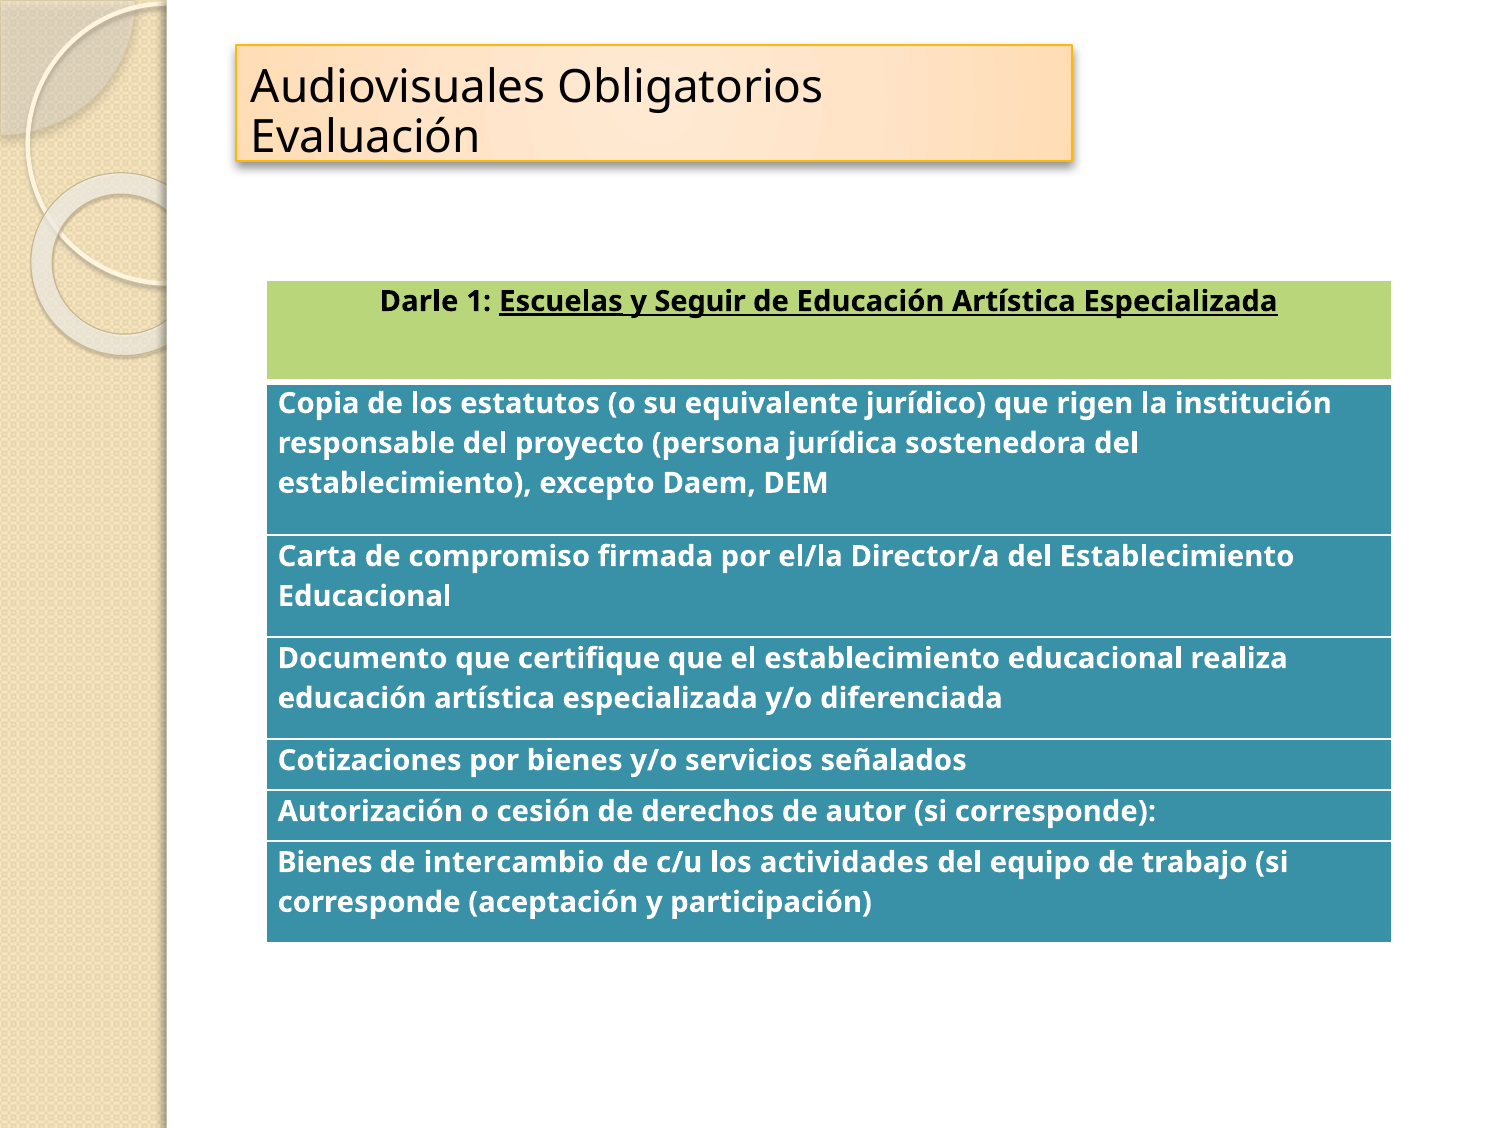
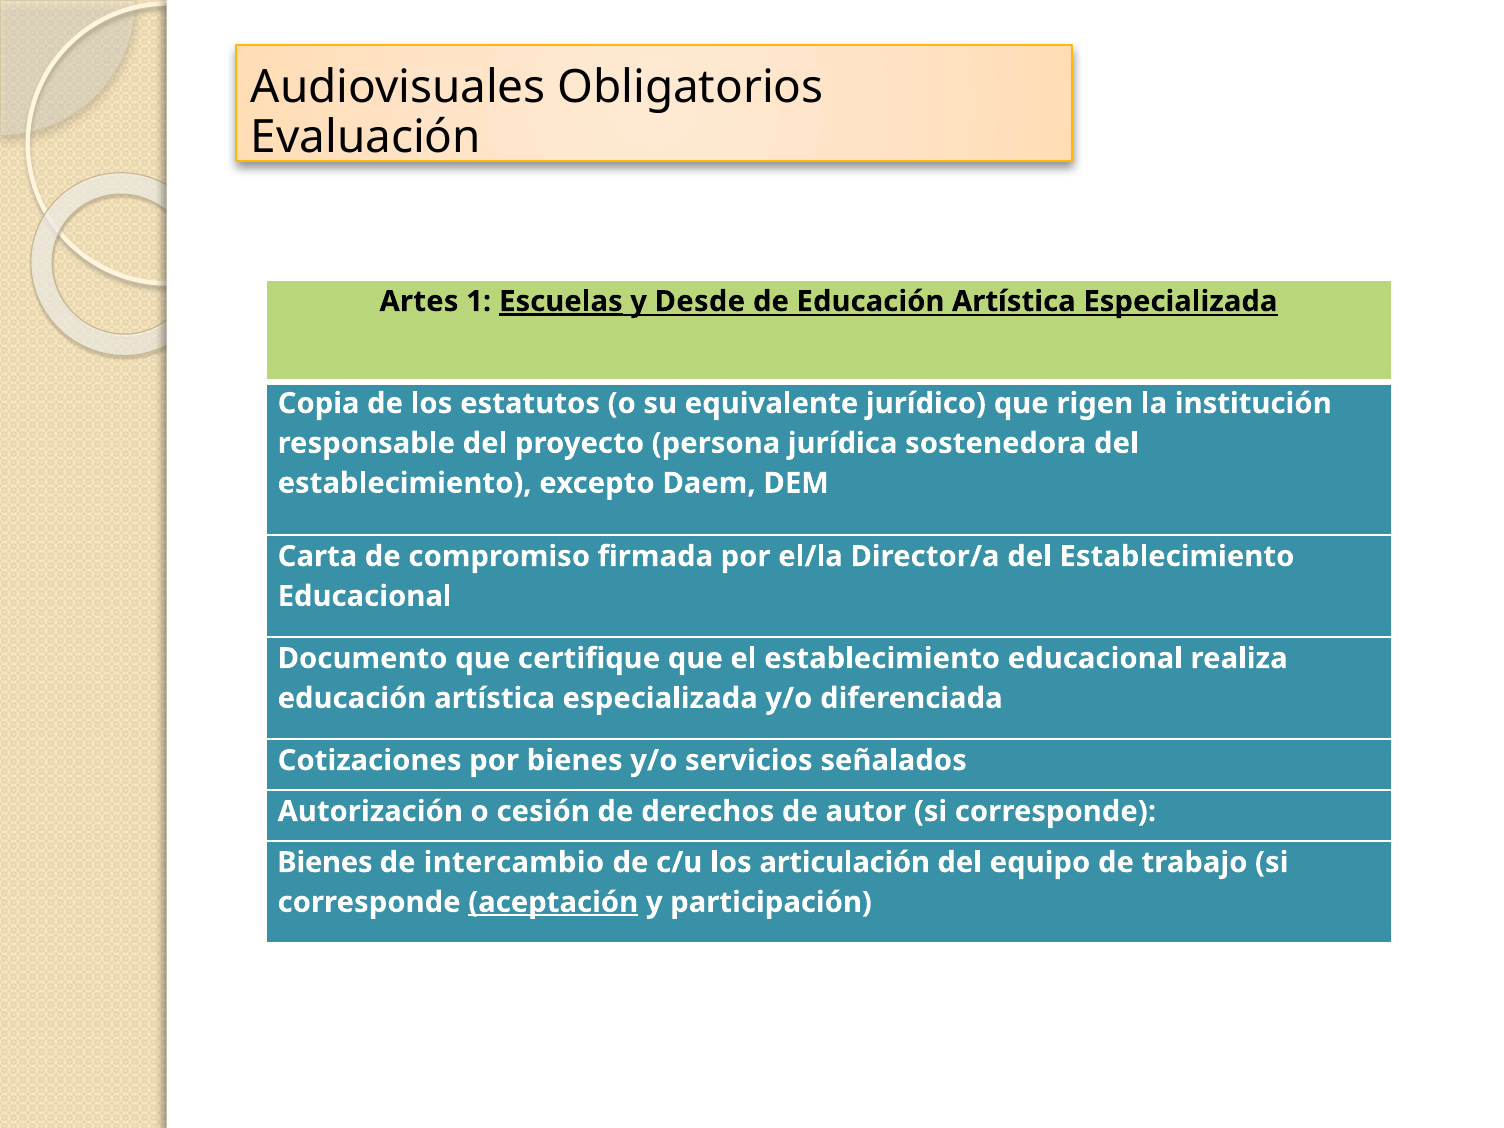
Darle: Darle -> Artes (419, 301)
Seguir: Seguir -> Desde (700, 301)
actividades: actividades -> articulación (845, 862)
aceptación underline: none -> present (553, 902)
